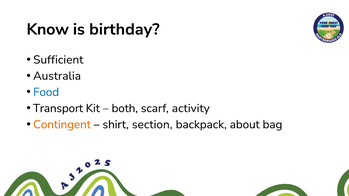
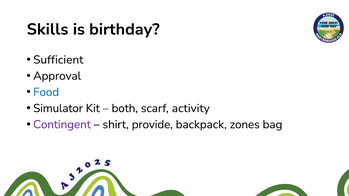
Know: Know -> Skills (48, 29)
Australia: Australia -> Approval (57, 76)
Transport: Transport -> Simulator (58, 108)
Contingent colour: orange -> purple (62, 125)
section: section -> provide (152, 125)
about: about -> zones (245, 125)
